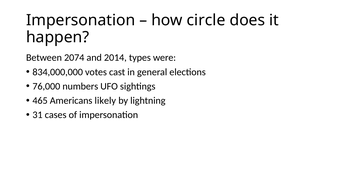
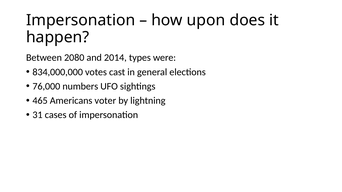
circle: circle -> upon (206, 20)
2074: 2074 -> 2080 (74, 58)
likely: likely -> voter (105, 101)
